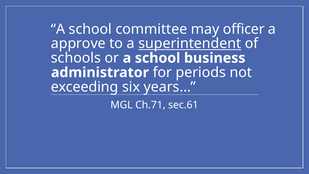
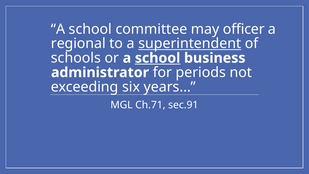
approve: approve -> regional (78, 44)
school underline: none -> present (158, 58)
sec.61: sec.61 -> sec.91 (183, 105)
